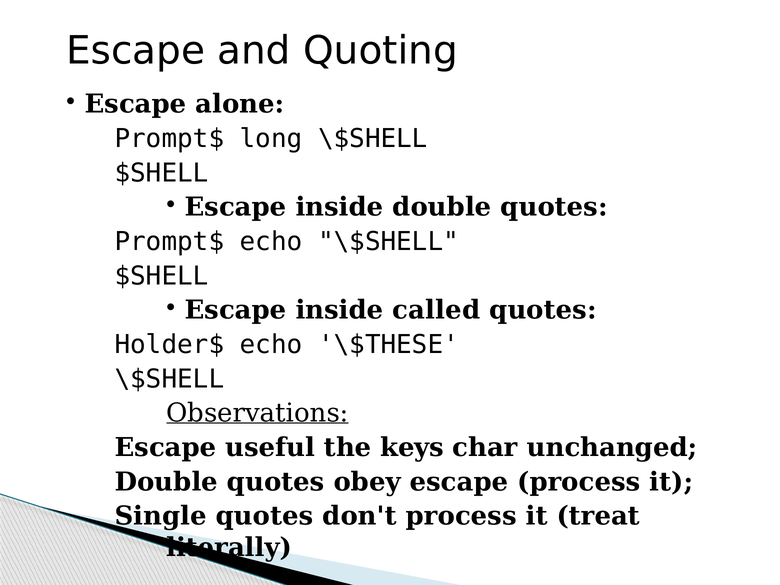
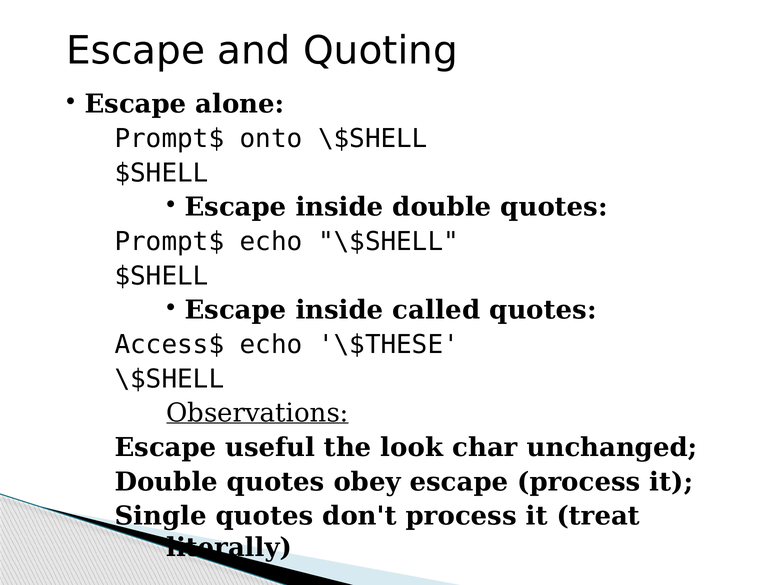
long: long -> onto (271, 139)
Holder$: Holder$ -> Access$ (169, 345)
keys: keys -> look (412, 448)
